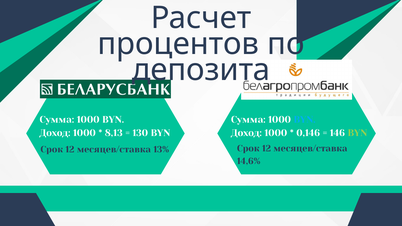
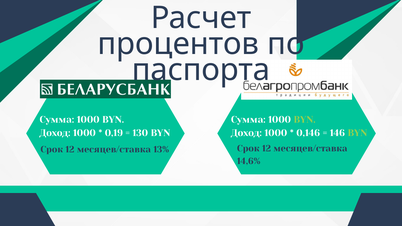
депозита: депозита -> паспорта (201, 70)
BYN colour: light blue -> light green (305, 120)
8,13: 8,13 -> 0,19 (114, 133)
